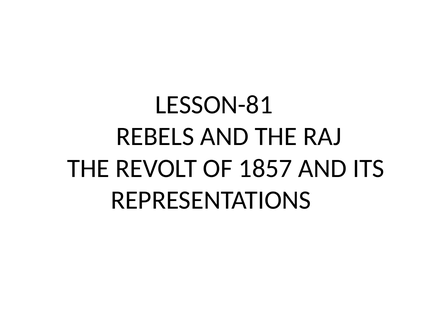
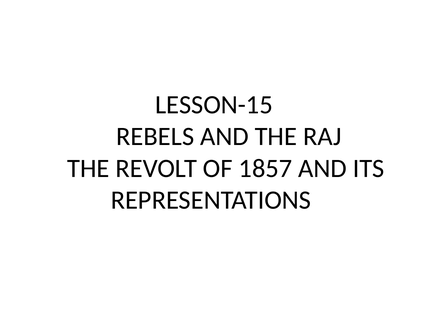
LESSON-81: LESSON-81 -> LESSON-15 (214, 105)
